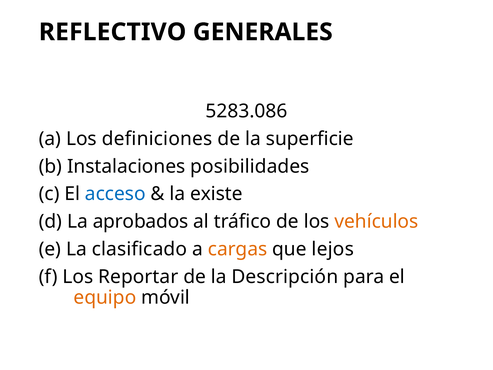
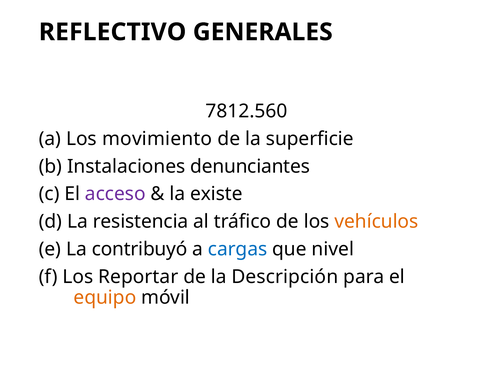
5283.086: 5283.086 -> 7812.560 (247, 111)
definiciones: definiciones -> movimiento (157, 139)
posibilidades: posibilidades -> denunciantes (250, 166)
acceso colour: blue -> purple (115, 194)
aprobados: aprobados -> resistencia (141, 221)
clasificado: clasificado -> contribuyó (140, 249)
cargas colour: orange -> blue (238, 249)
lejos: lejos -> nivel (333, 249)
